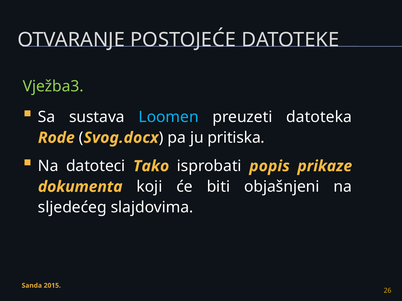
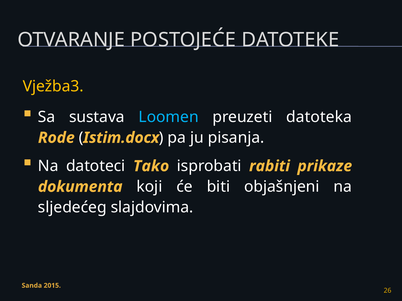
Vježba3 colour: light green -> yellow (53, 87)
Svog.docx: Svog.docx -> Istim.docx (121, 138)
pritiska: pritiska -> pisanja (236, 138)
popis: popis -> rabiti (270, 166)
